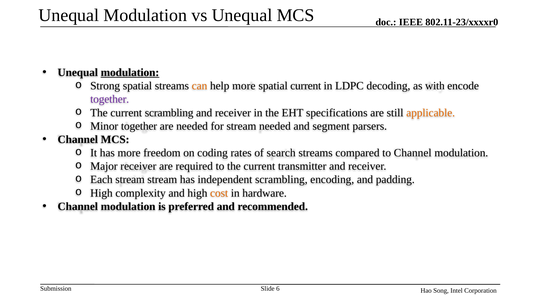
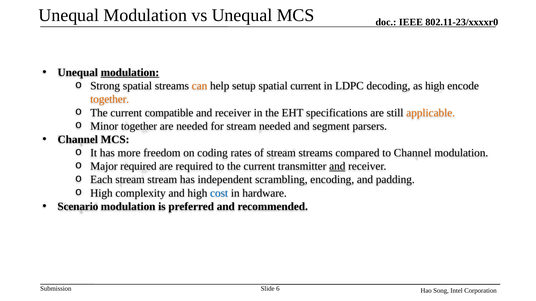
help more: more -> setup (244, 86)
as with: with -> high (435, 86)
together colour: purple -> orange (110, 99)
current scrambling: scrambling -> compatible (169, 113)
of search: search -> stream (281, 153)
Major receiver: receiver -> required (138, 166)
and underline: none -> present (337, 166)
cost colour: orange -> blue (219, 193)
Channel: Channel -> Scenario (78, 207)
